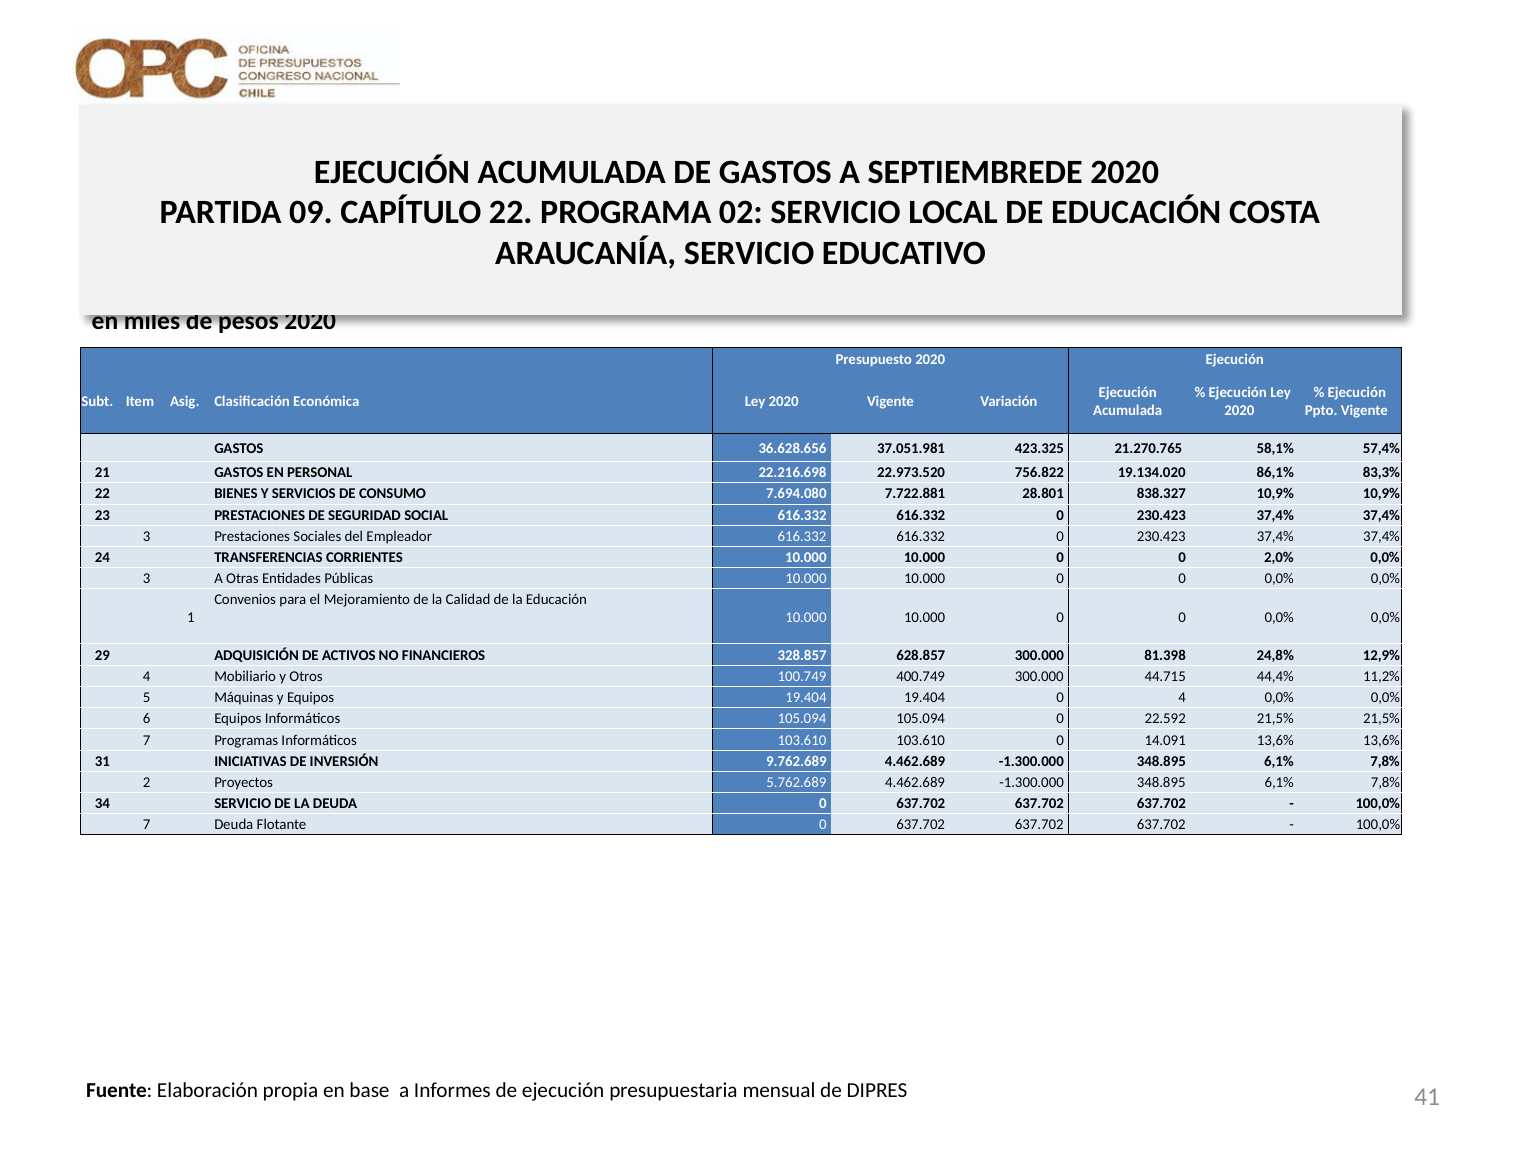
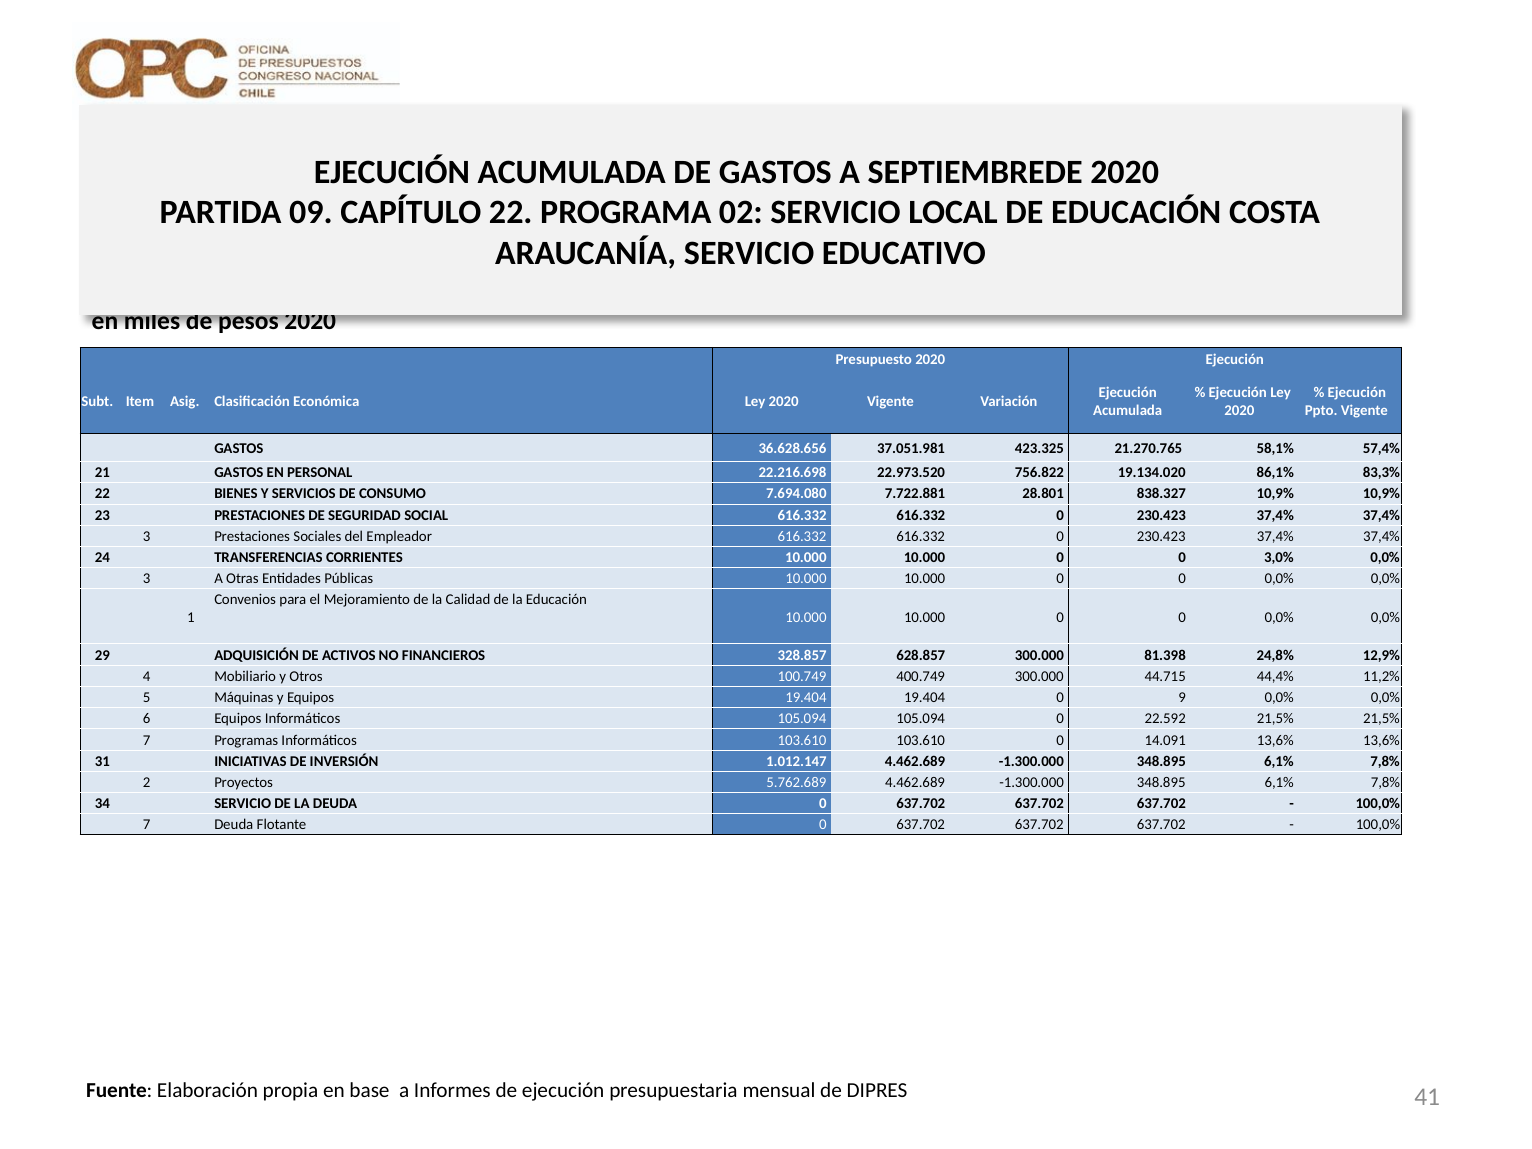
2,0%: 2,0% -> 3,0% (1279, 558)
0 4: 4 -> 9 (1182, 698)
9.762.689: 9.762.689 -> 1.012.147 (796, 761)
